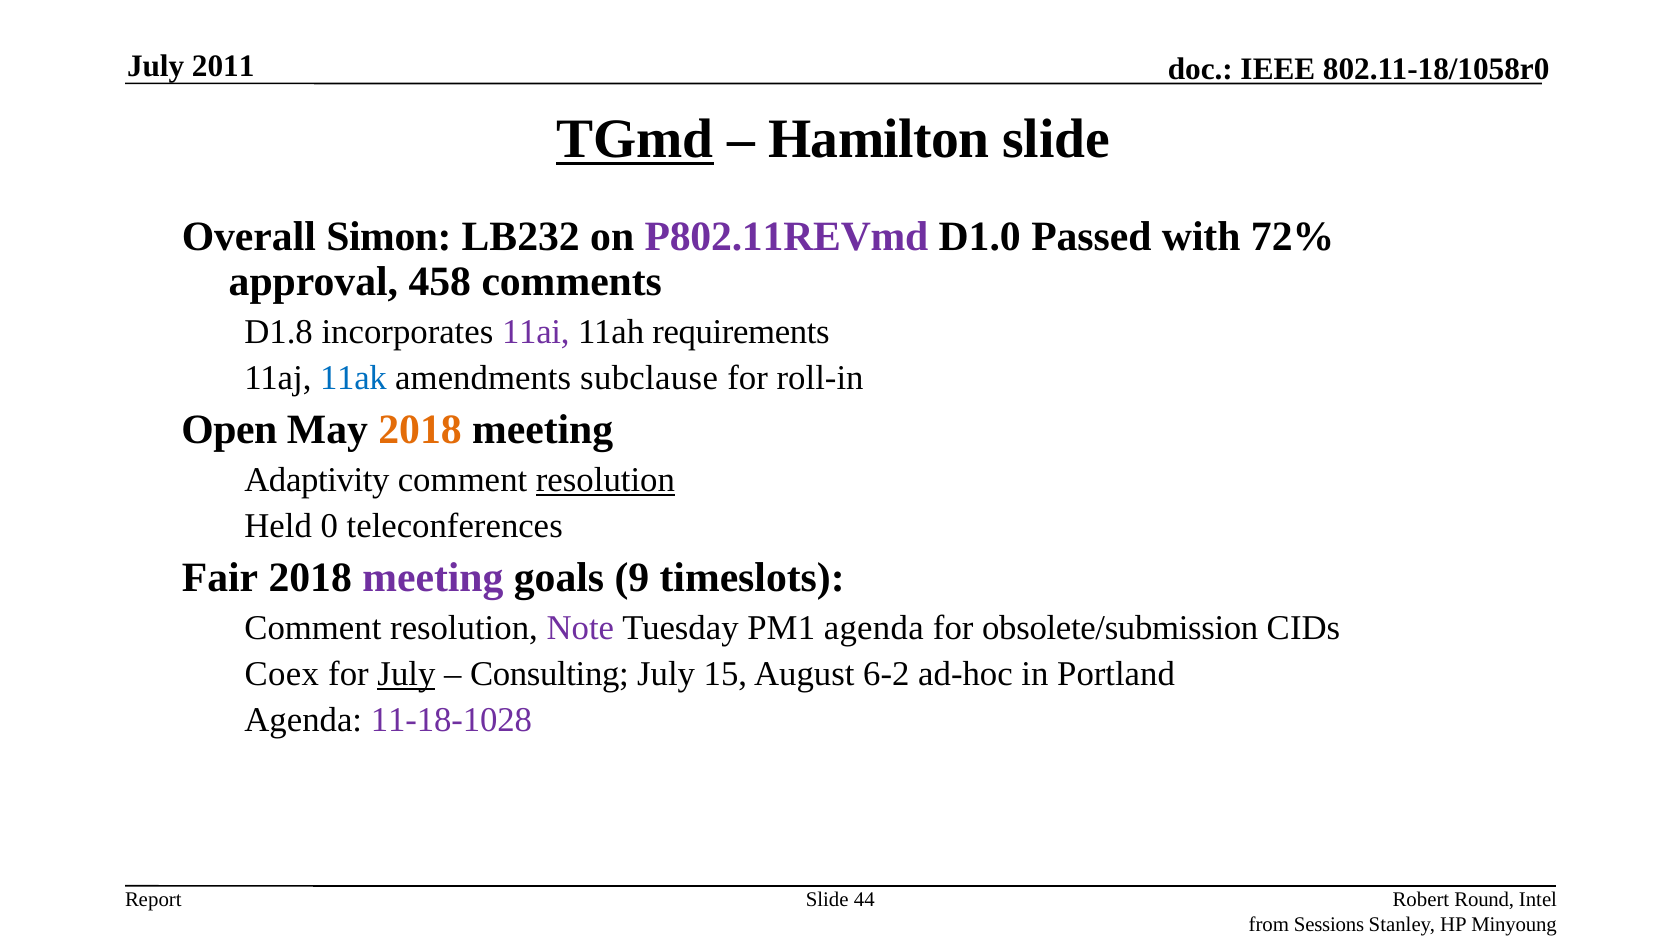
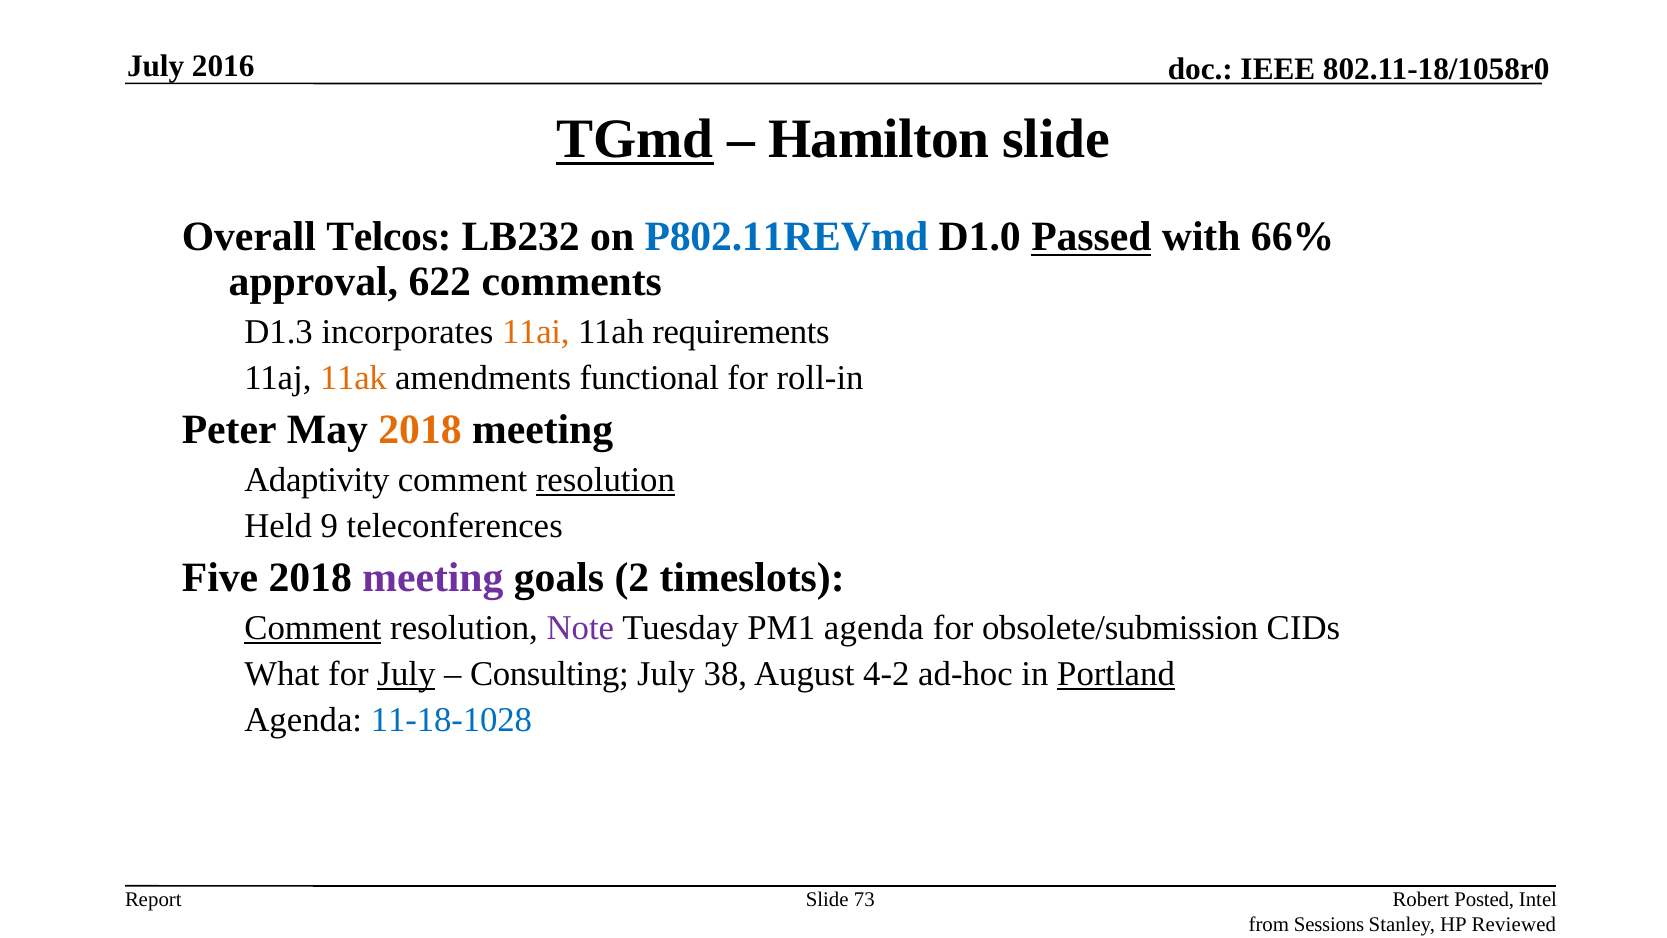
2011: 2011 -> 2016 (223, 66)
Simon: Simon -> Telcos (389, 237)
P802.11REVmd colour: purple -> blue (786, 237)
Passed underline: none -> present (1091, 237)
72%: 72% -> 66% (1293, 237)
458: 458 -> 622 (440, 282)
D1.8: D1.8 -> D1.3 (279, 332)
11ai colour: purple -> orange (536, 332)
11ak colour: blue -> orange (353, 378)
subclause: subclause -> functional (649, 378)
Open: Open -> Peter (229, 430)
0: 0 -> 9 (329, 526)
Fair: Fair -> Five (220, 577)
9: 9 -> 2 (632, 577)
Comment underline: none -> present (313, 627)
Coex: Coex -> What (282, 674)
15: 15 -> 38 (725, 674)
6-2: 6-2 -> 4-2 (886, 674)
Portland underline: none -> present (1116, 674)
11-18-1028 colour: purple -> blue (451, 720)
44: 44 -> 73 (864, 899)
Round: Round -> Posted (1484, 899)
Minyoung: Minyoung -> Reviewed (1514, 924)
